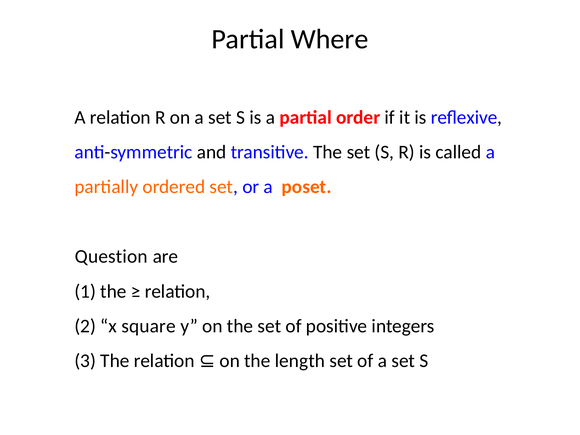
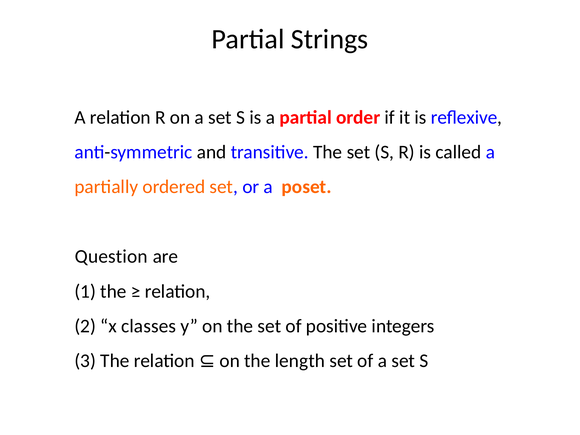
Where: Where -> Strings (330, 39)
square: square -> classes (149, 326)
